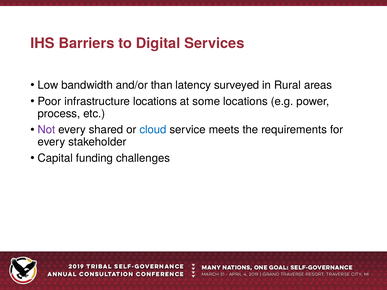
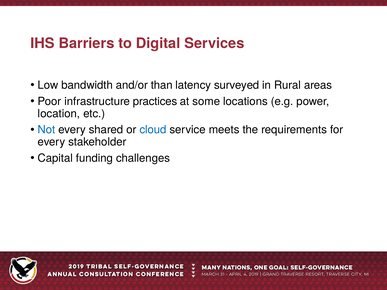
infrastructure locations: locations -> practices (155, 101)
process: process -> location (59, 114)
Not colour: purple -> blue (46, 130)
